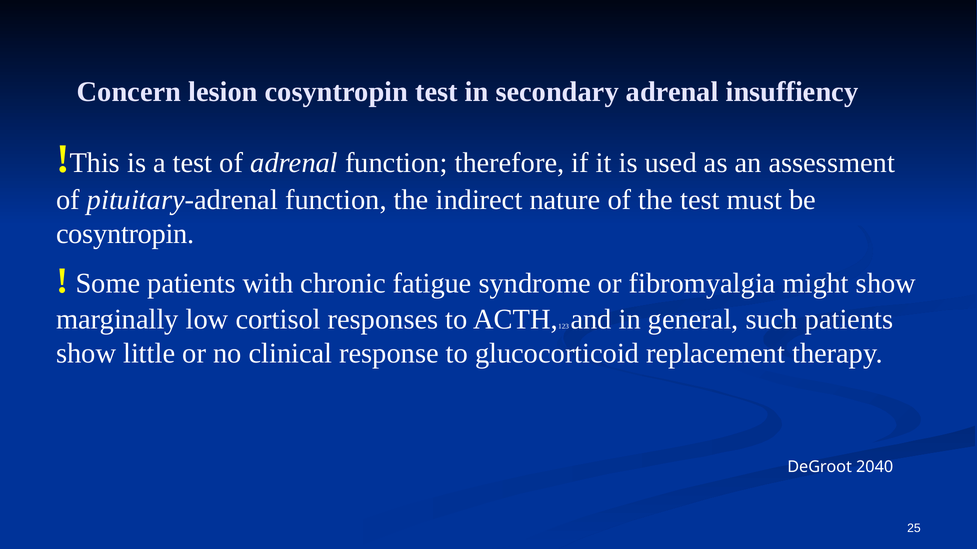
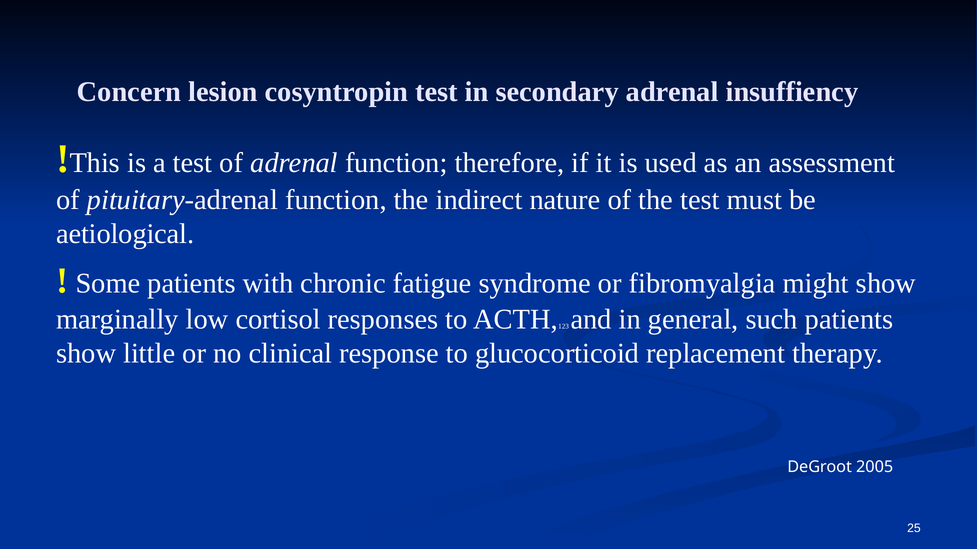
cosyntropin: cosyntropin -> aetiological (125, 234)
2040: 2040 -> 2005 (875, 467)
